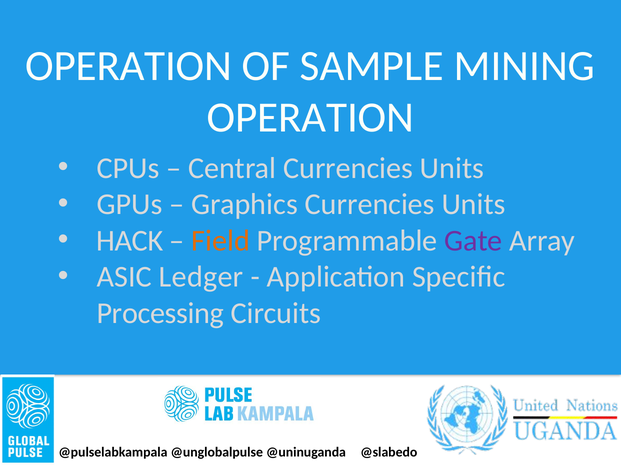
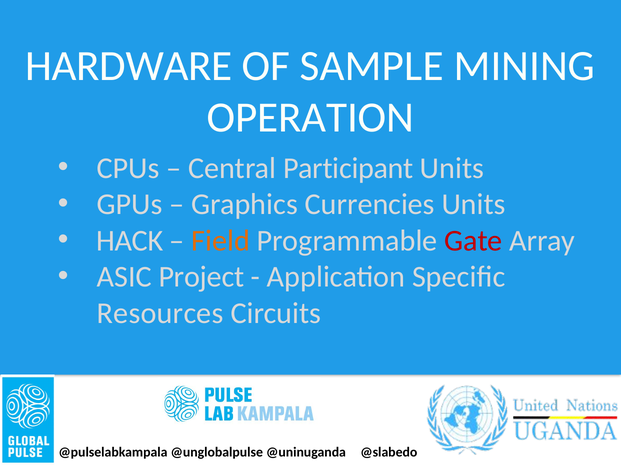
OPERATION: OPERATION -> HARDWARE (129, 66)
Central Currencies: Currencies -> Participant (348, 168)
Gate colour: purple -> red (473, 241)
Ledger: Ledger -> Project (201, 277)
Processing: Processing -> Resources (160, 313)
